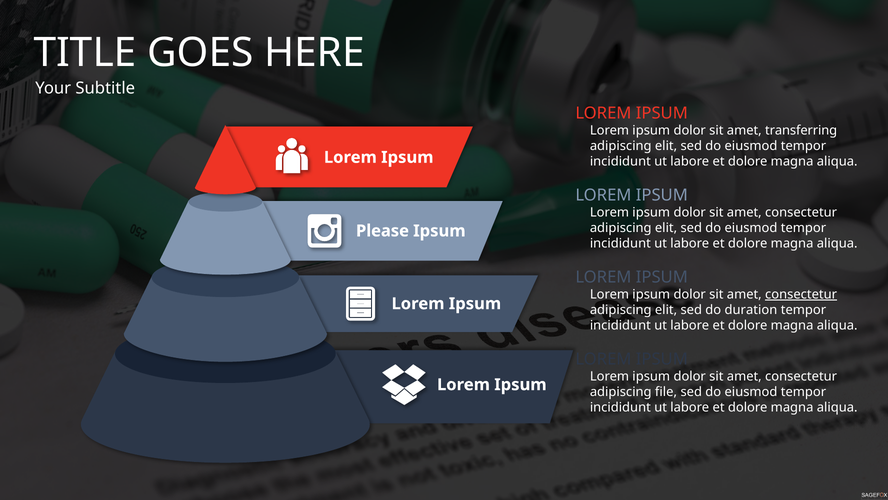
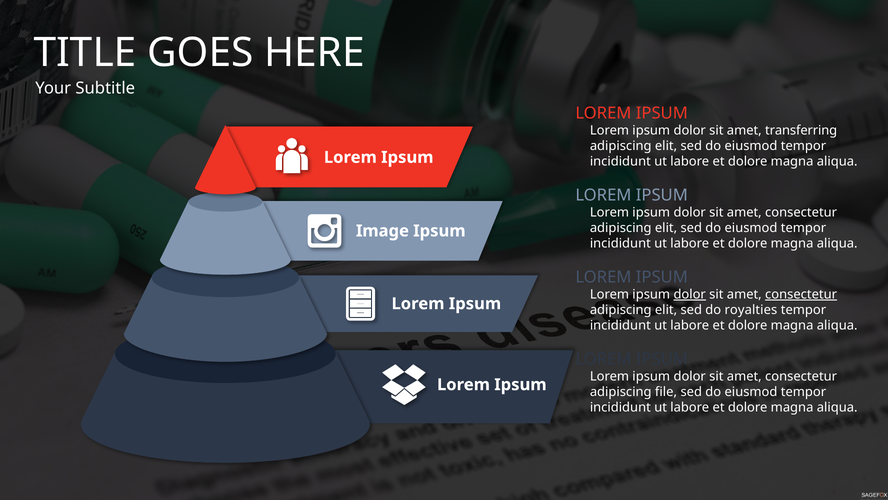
Please: Please -> Image (382, 231)
dolor underline: none -> present (690, 294)
duration: duration -> royalties (751, 310)
